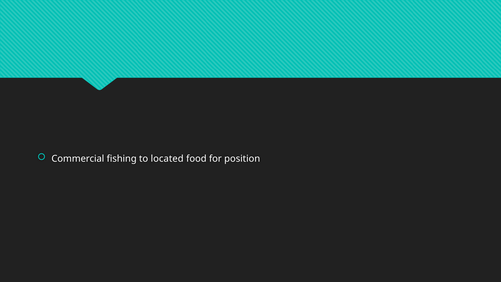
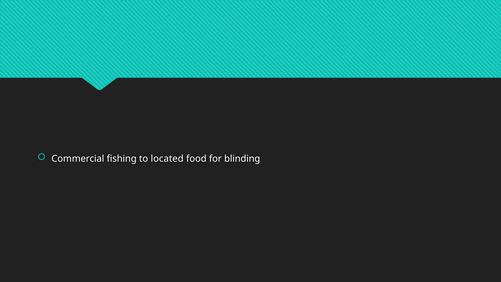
position: position -> blinding (242, 159)
